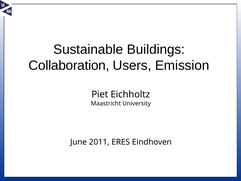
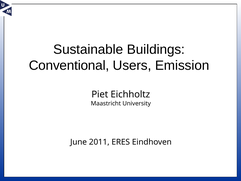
Collaboration: Collaboration -> Conventional (69, 65)
